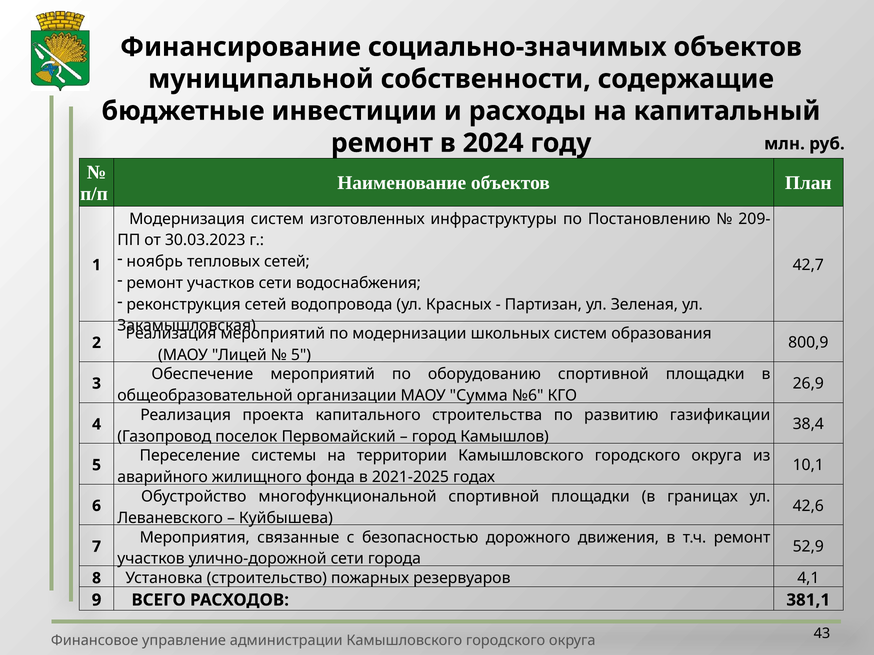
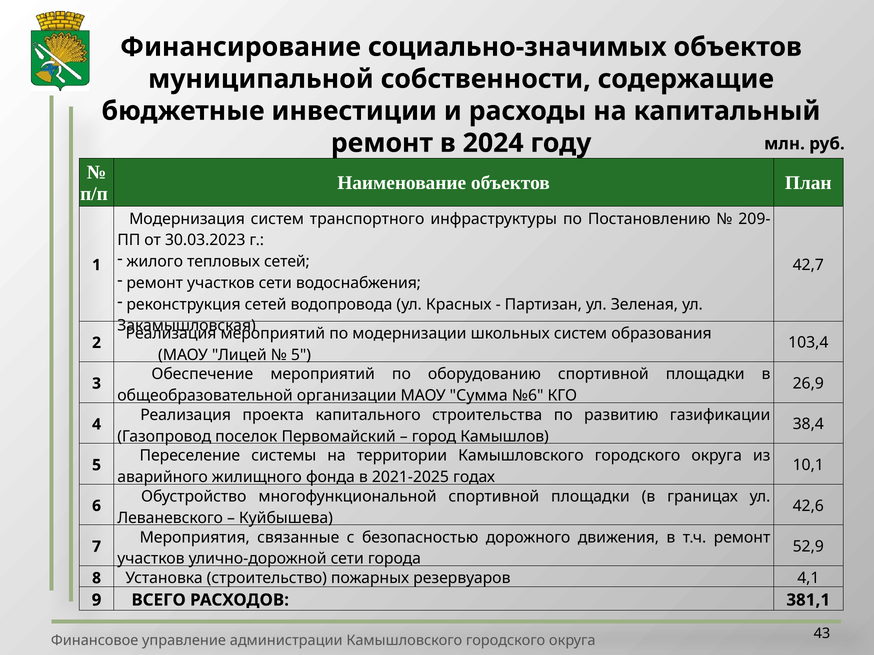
изготовленных: изготовленных -> транспортного (367, 219)
ноябрь: ноябрь -> жилого (155, 262)
800,9: 800,9 -> 103,4 (808, 343)
